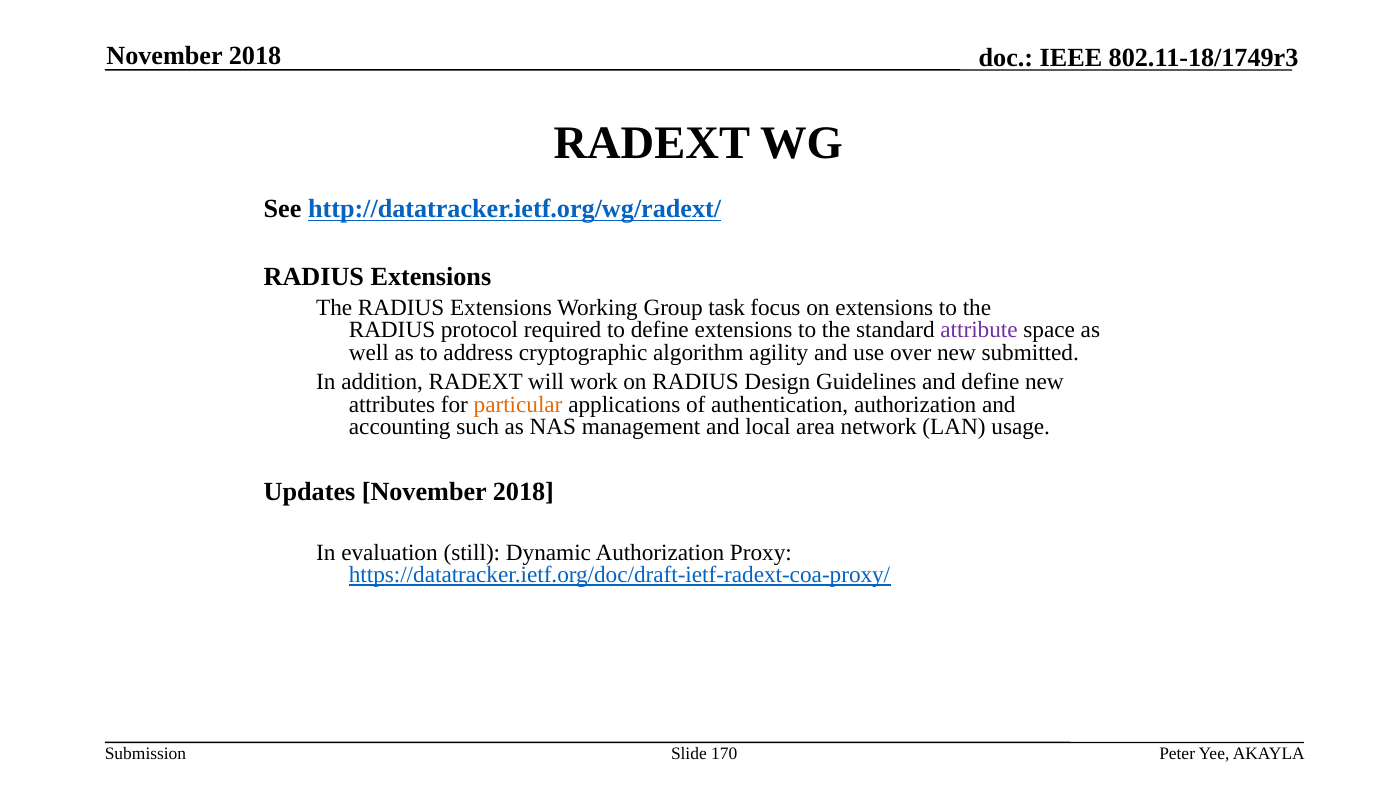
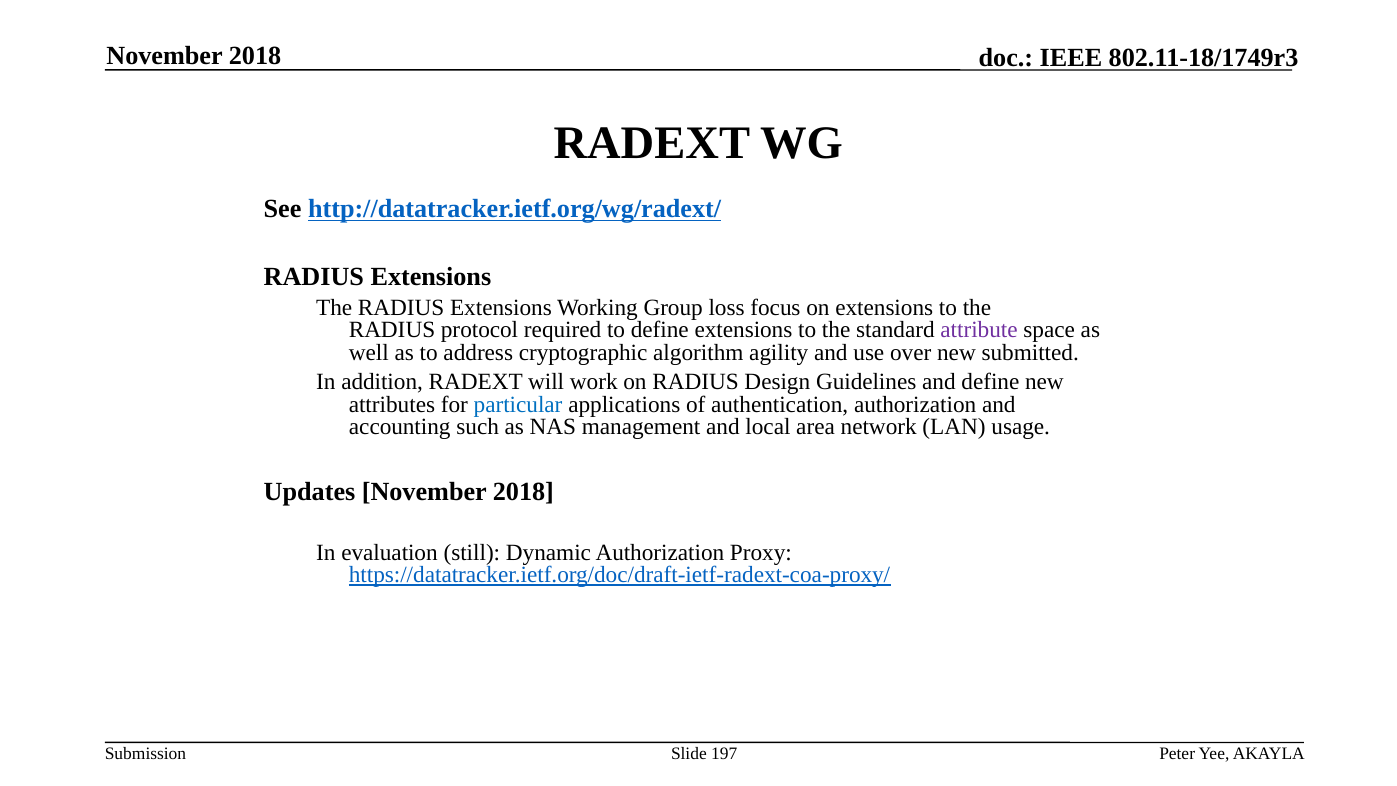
task: task -> loss (727, 308)
particular colour: orange -> blue (518, 404)
170: 170 -> 197 (724, 754)
